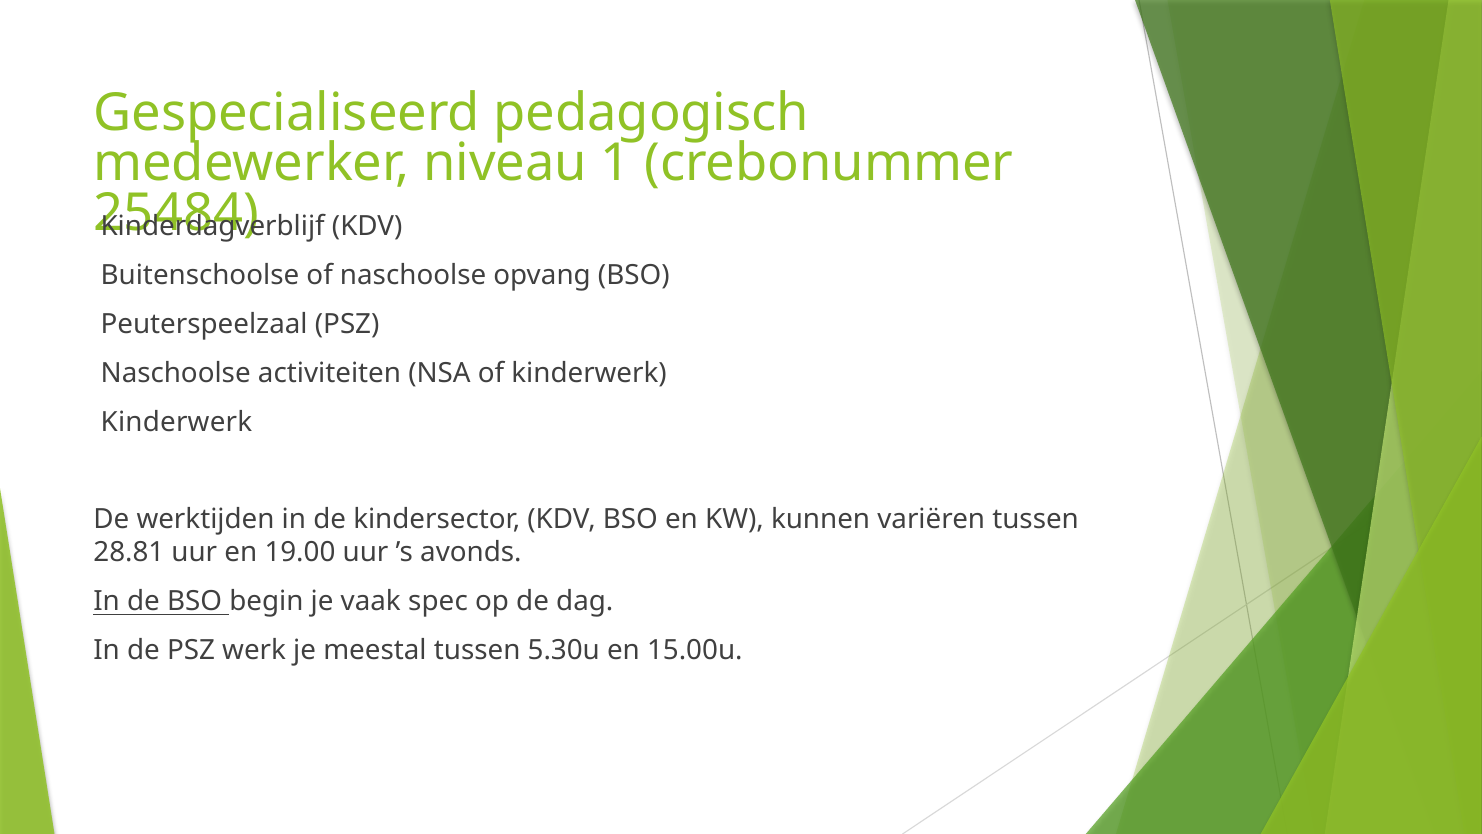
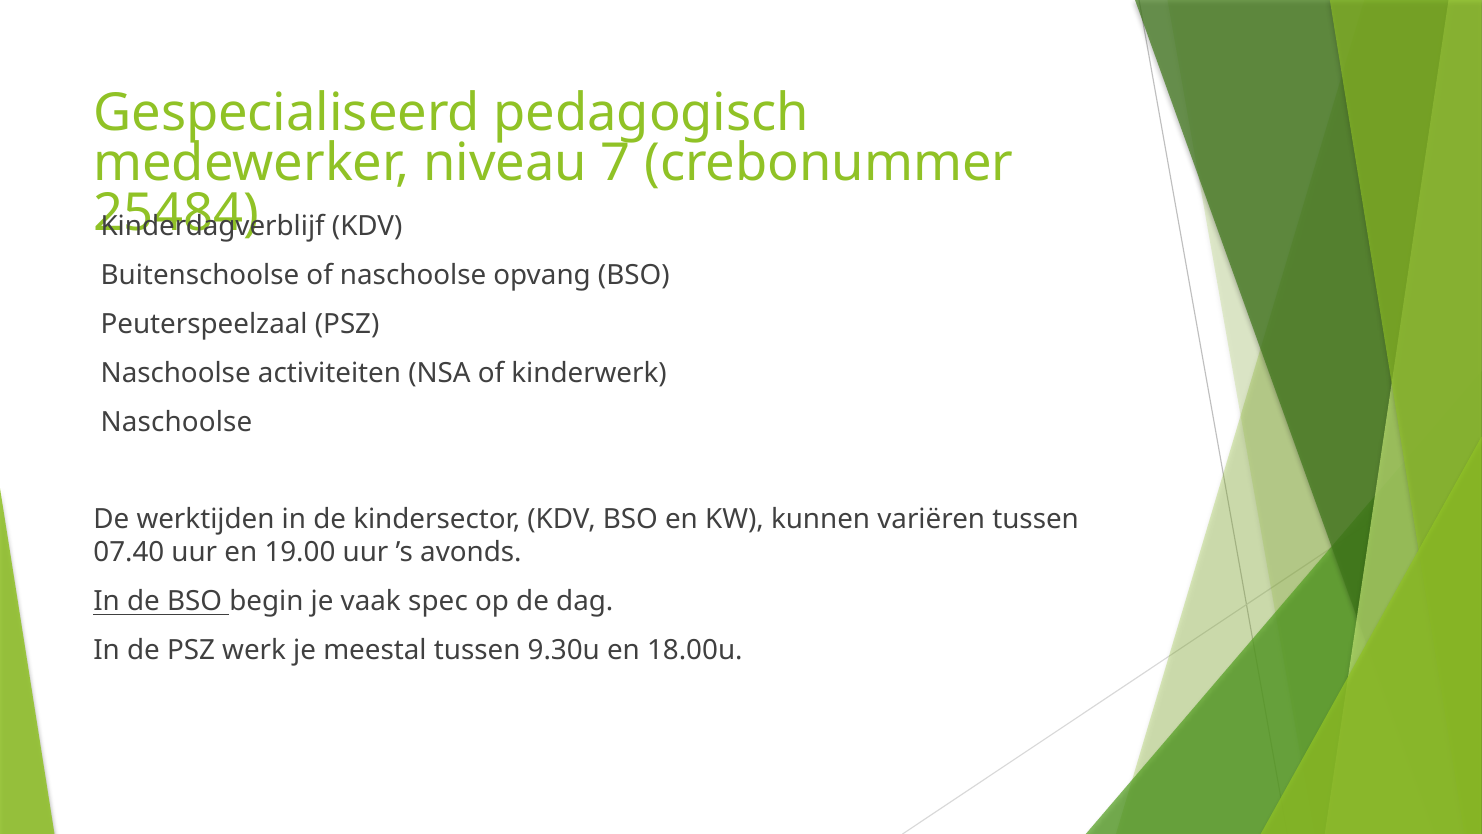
1: 1 -> 7 (616, 163)
Kinderwerk: Kinderwerk -> Naschoolse (176, 422)
28.81: 28.81 -> 07.40 (129, 553)
5.30u: 5.30u -> 9.30u (564, 650)
15.00u: 15.00u -> 18.00u (695, 650)
